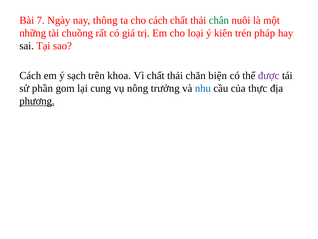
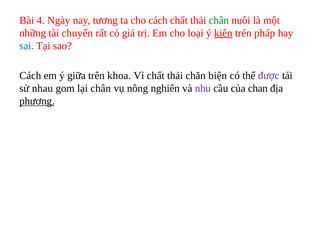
7: 7 -> 4 (41, 20)
thông: thông -> tương (105, 20)
chuồng: chuồng -> chuyển (77, 33)
kiên underline: none -> present (223, 33)
sai colour: black -> blue (27, 46)
sạch: sạch -> giữa (76, 75)
phần: phần -> nhau (42, 88)
lại cung: cung -> chân (101, 88)
trưởng: trưởng -> nghiên (165, 88)
nhu colour: blue -> purple (203, 88)
thực: thực -> chan (258, 88)
